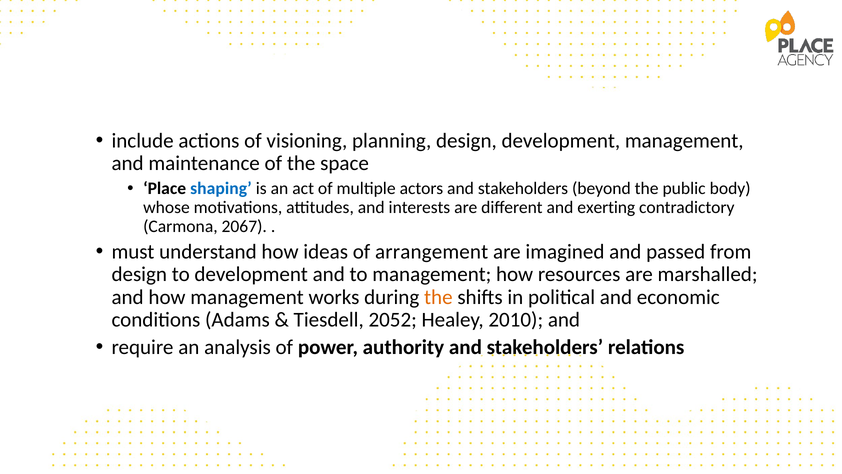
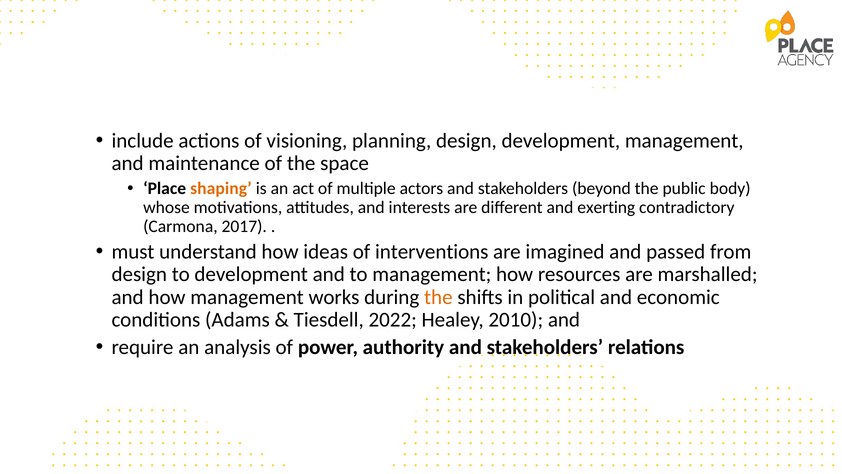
shaping colour: blue -> orange (221, 188)
2067: 2067 -> 2017 (244, 226)
arrangement: arrangement -> interventions (432, 252)
2052: 2052 -> 2022 (393, 320)
